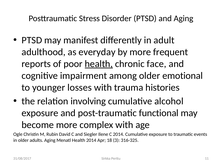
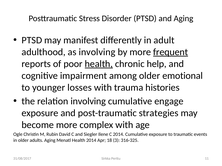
as everyday: everyday -> involving (97, 52)
frequent underline: none -> present (171, 52)
face: face -> help (157, 64)
alcohol: alcohol -> engage (169, 102)
functional: functional -> strategies (159, 113)
